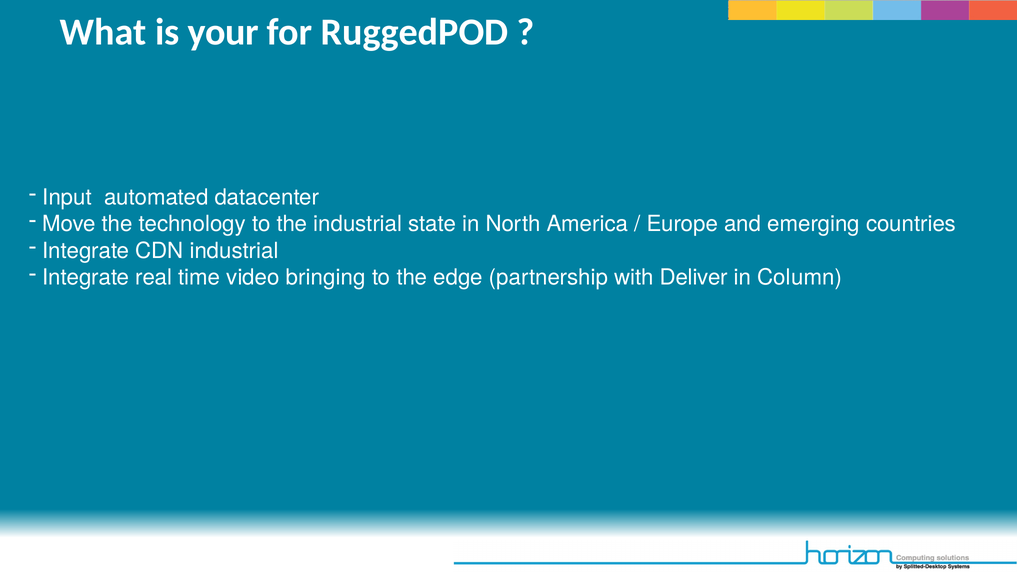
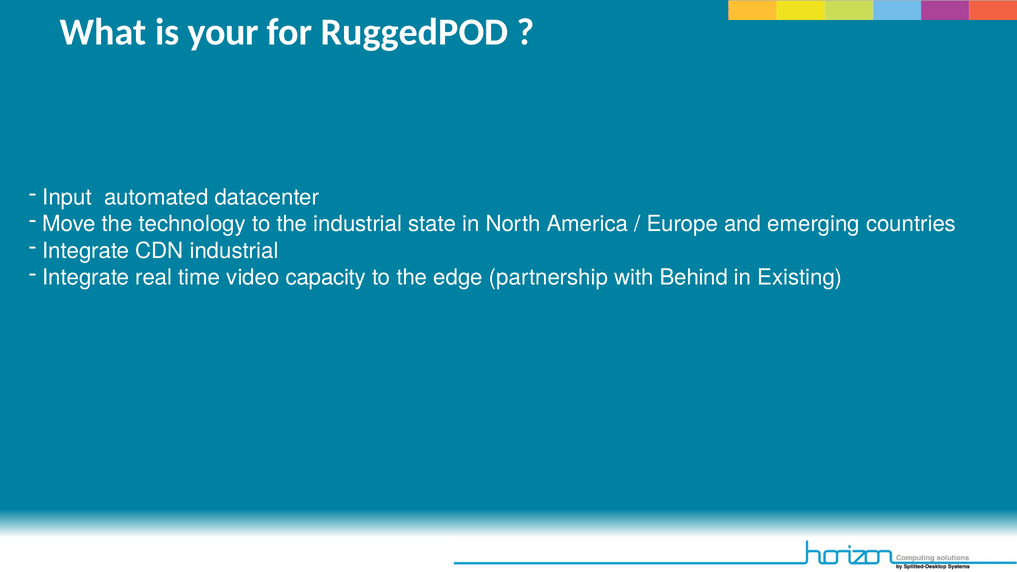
bringing: bringing -> capacity (326, 277)
Deliver: Deliver -> Behind (694, 277)
Column: Column -> Existing (800, 277)
